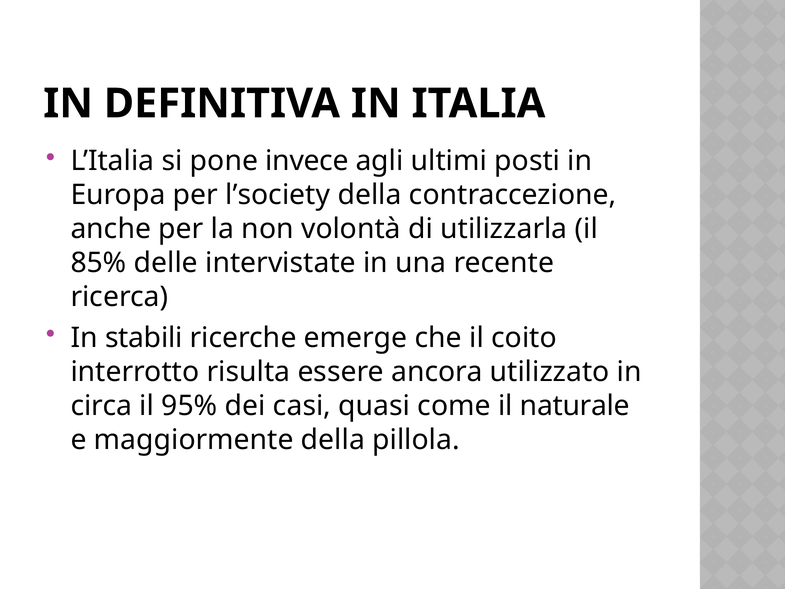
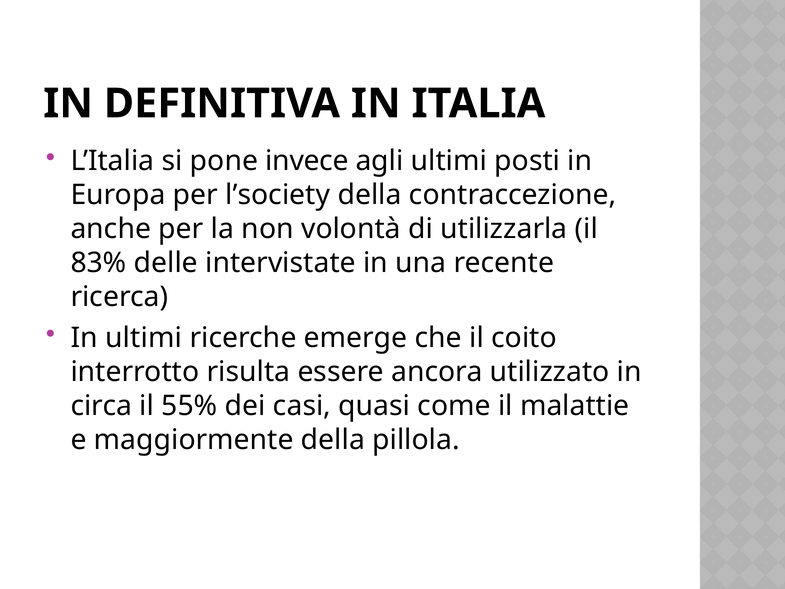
85%: 85% -> 83% (99, 263)
In stabili: stabili -> ultimi (144, 338)
95%: 95% -> 55% (189, 406)
naturale: naturale -> malattie (575, 406)
